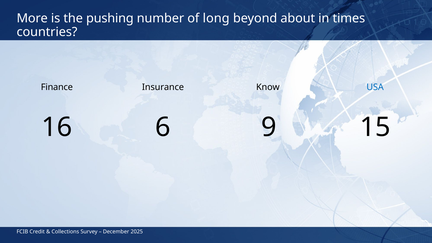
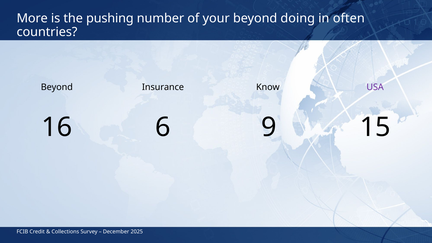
long: long -> your (216, 18)
about: about -> doing (298, 18)
times: times -> often (349, 18)
Finance: Finance -> Beyond (57, 87)
USA colour: blue -> purple (375, 87)
